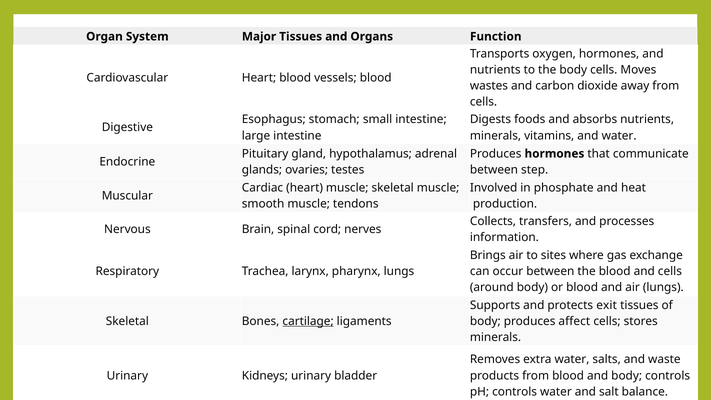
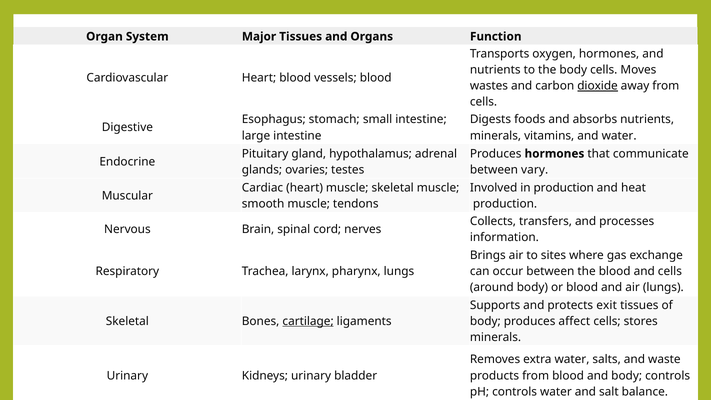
dioxide underline: none -> present (598, 86)
step: step -> vary (535, 170)
in phosphate: phosphate -> production (564, 188)
